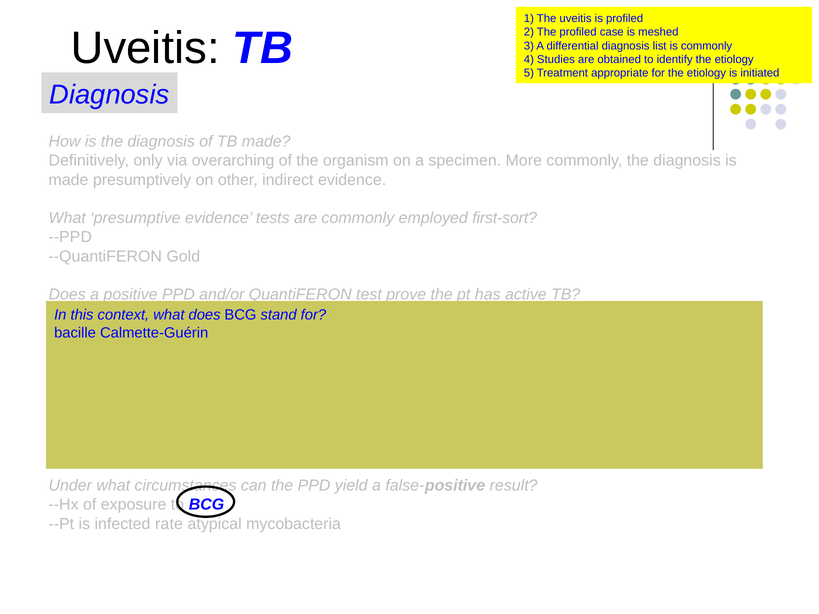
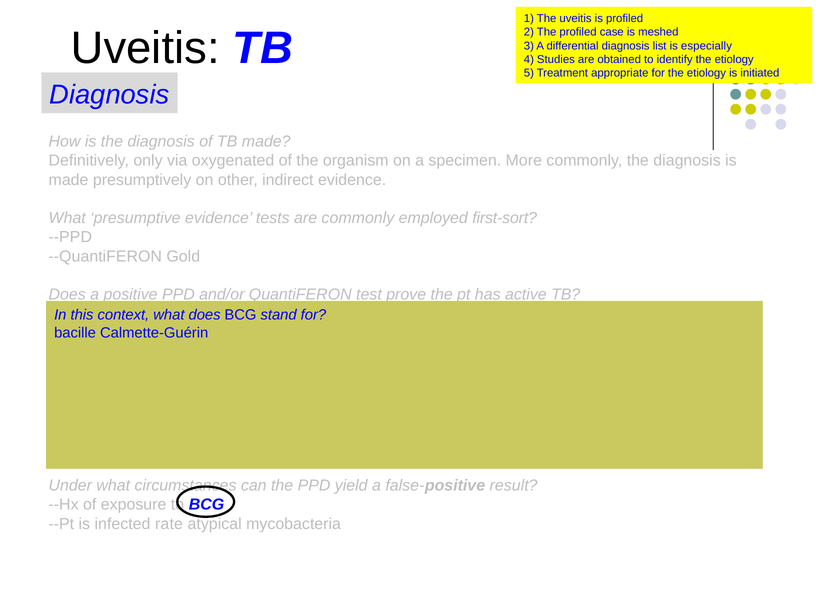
is commonly: commonly -> especially (706, 46)
overarching: overarching -> oxygenated (233, 161)
